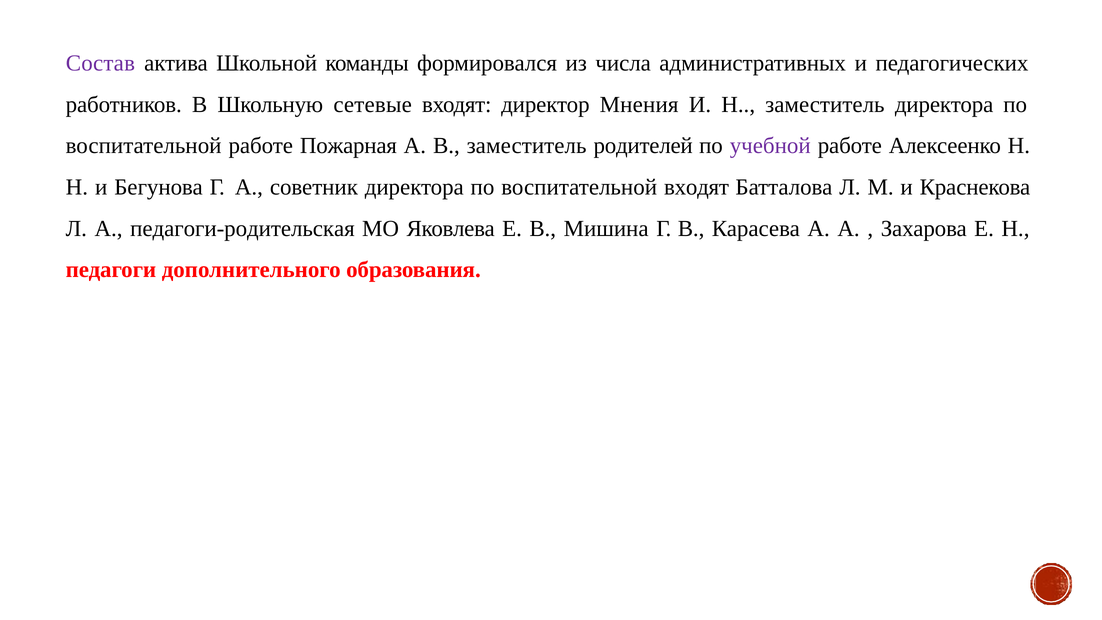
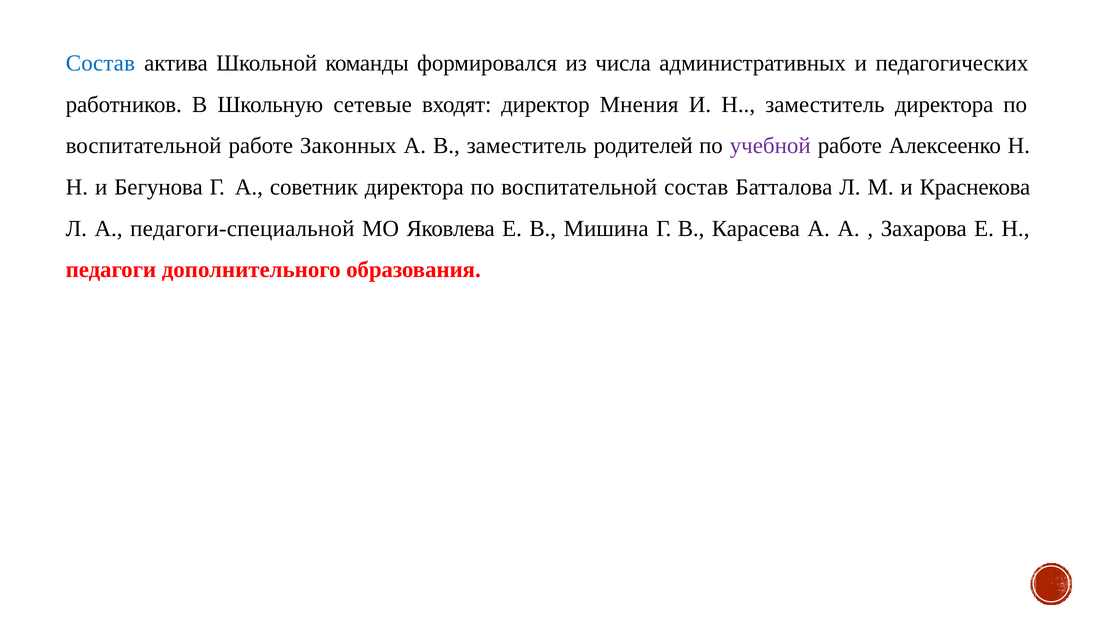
Состав colour: purple -> blue (100, 63)
Пожарная: Пожарная -> Законных (348, 146)
воспитательной входят: входят -> состав (696, 187)
педагоги-родительская: педагоги-родительская -> педагоги-специальной (242, 228)
